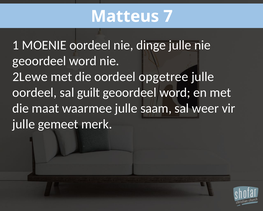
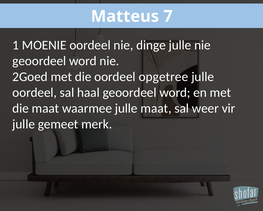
2Lewe: 2Lewe -> 2Goed (30, 76)
guilt: guilt -> haal (88, 92)
julle saam: saam -> maat (156, 108)
